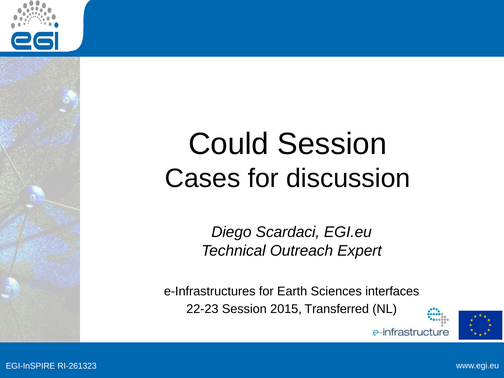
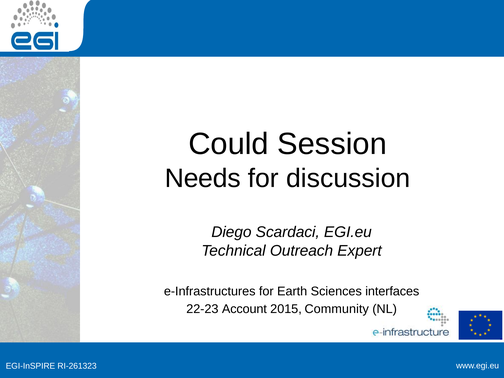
Cases: Cases -> Needs (203, 178)
22-23 Session: Session -> Account (244, 309)
Transferred: Transferred -> Community (337, 309)
